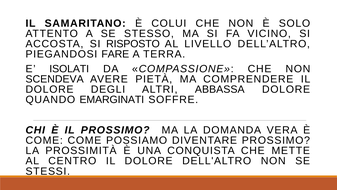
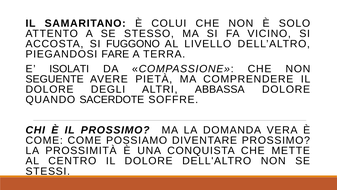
RISPOSTO: RISPOSTO -> FUGGONO (133, 44)
SCENDEVA: SCENDEVA -> SEGUENTE (55, 79)
EMARGINATI: EMARGINATI -> SACERDOTE (112, 99)
